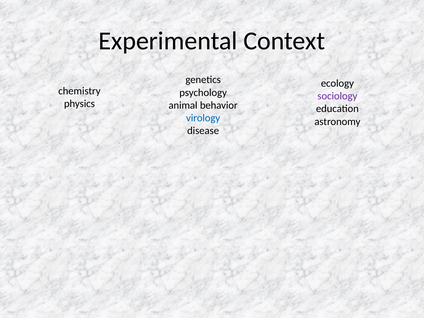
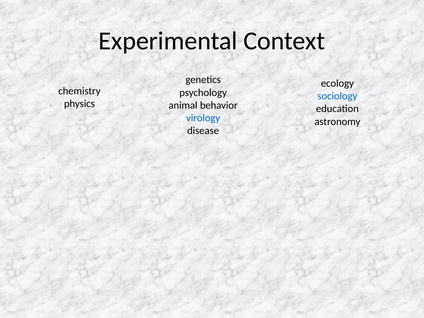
sociology colour: purple -> blue (337, 96)
